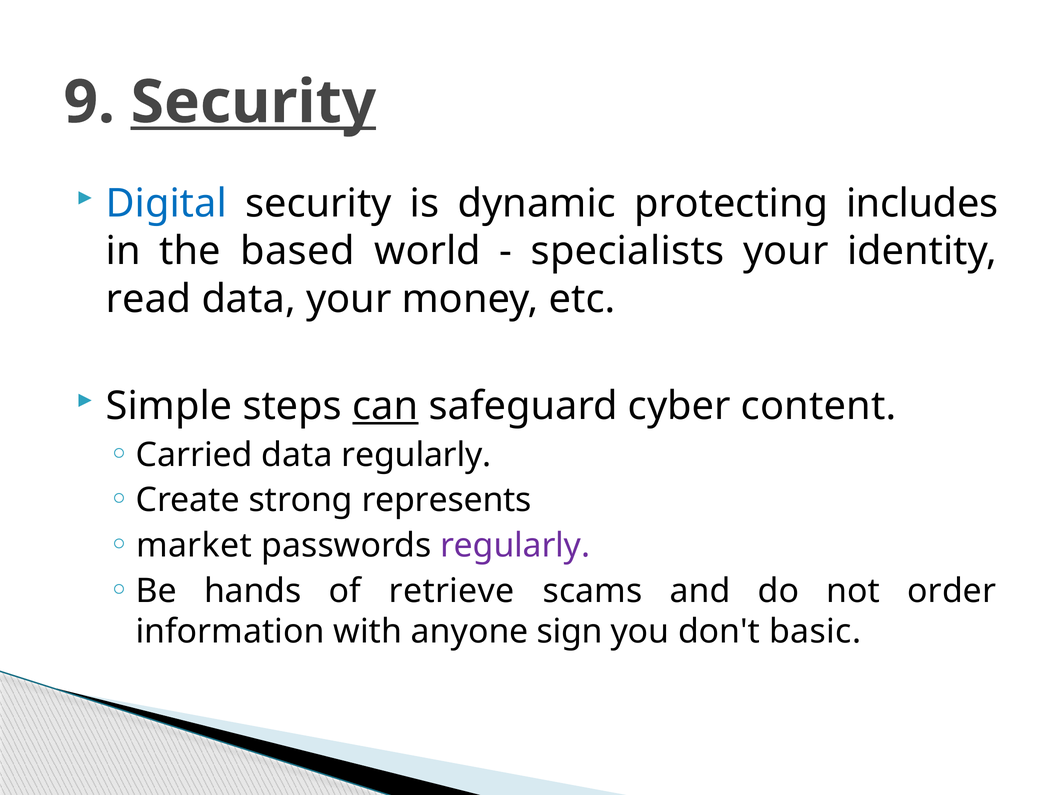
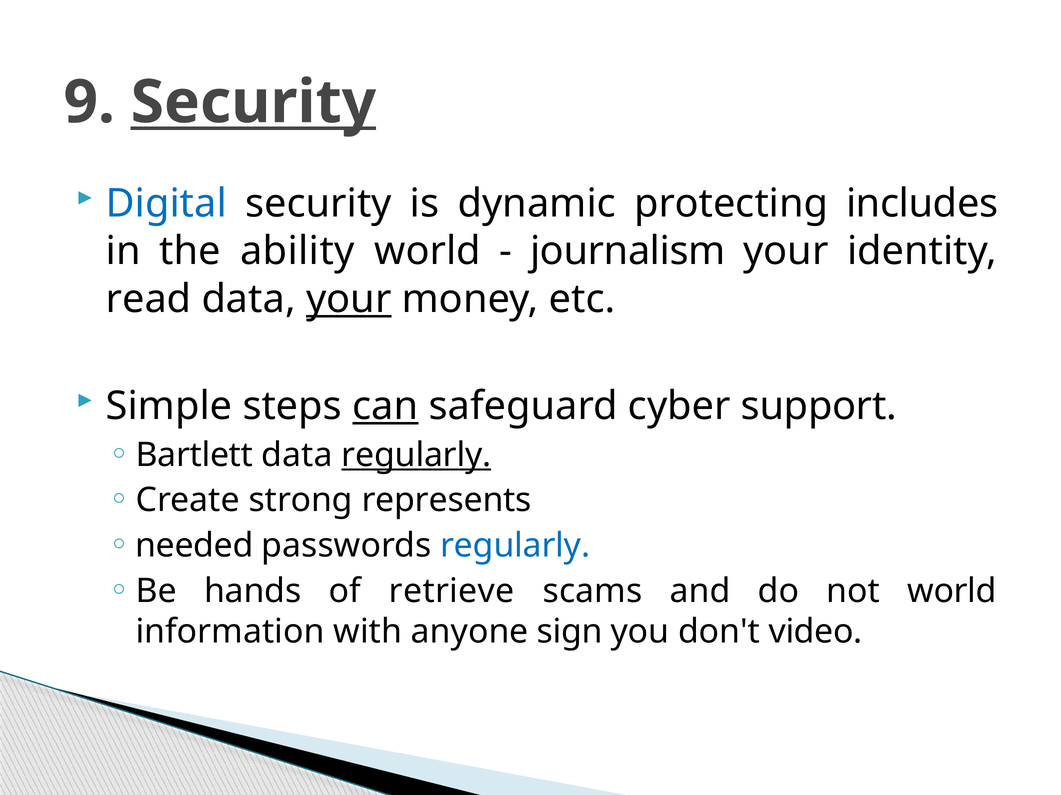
based: based -> ability (297, 252)
specialists: specialists -> journalism (628, 252)
your underline: none -> present (349, 299)
content: content -> support (819, 407)
Carried: Carried -> Bartlett (194, 455)
regularly underline: none -> present (416, 455)
market: market -> needed (194, 546)
regularly colour: purple -> blue (515, 546)
not order: order -> world (952, 592)
basic: basic -> video (816, 632)
